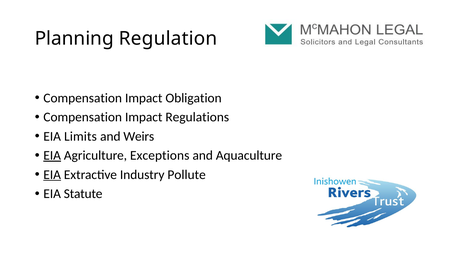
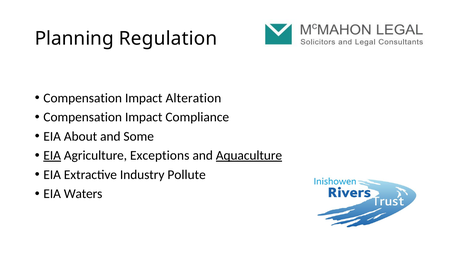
Obligation: Obligation -> Alteration (193, 98)
Regulations: Regulations -> Compliance (197, 117)
Limits: Limits -> About (81, 136)
Weirs: Weirs -> Some (139, 136)
Aquaculture underline: none -> present (249, 156)
EIA underline: present -> none (52, 175)
Statute: Statute -> Waters (83, 194)
